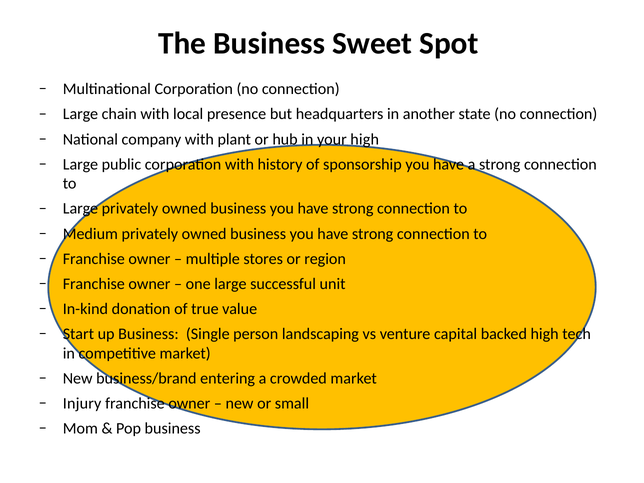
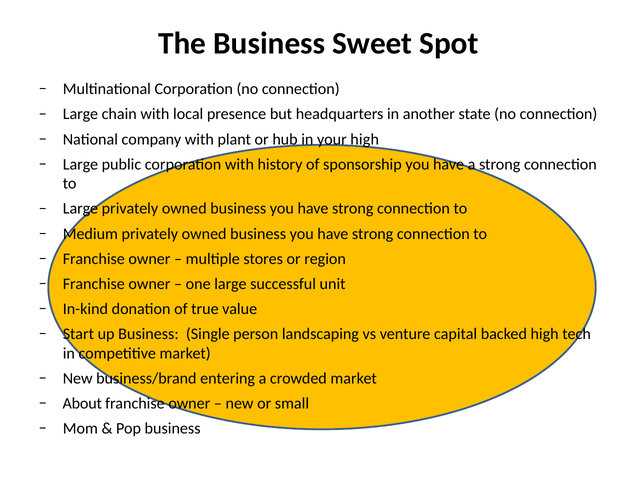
Injury: Injury -> About (82, 403)
